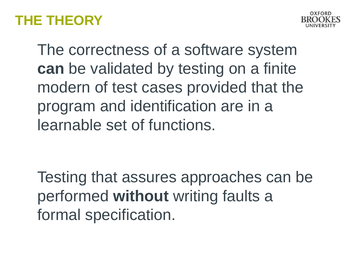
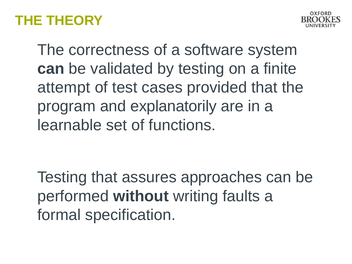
modern: modern -> attempt (64, 88)
identification: identification -> explanatorily (174, 106)
